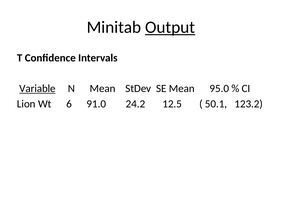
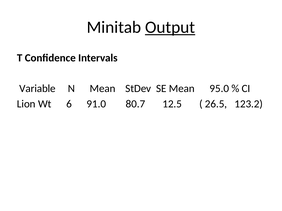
Variable underline: present -> none (37, 89)
24.2: 24.2 -> 80.7 (135, 104)
50.1: 50.1 -> 26.5 (216, 104)
